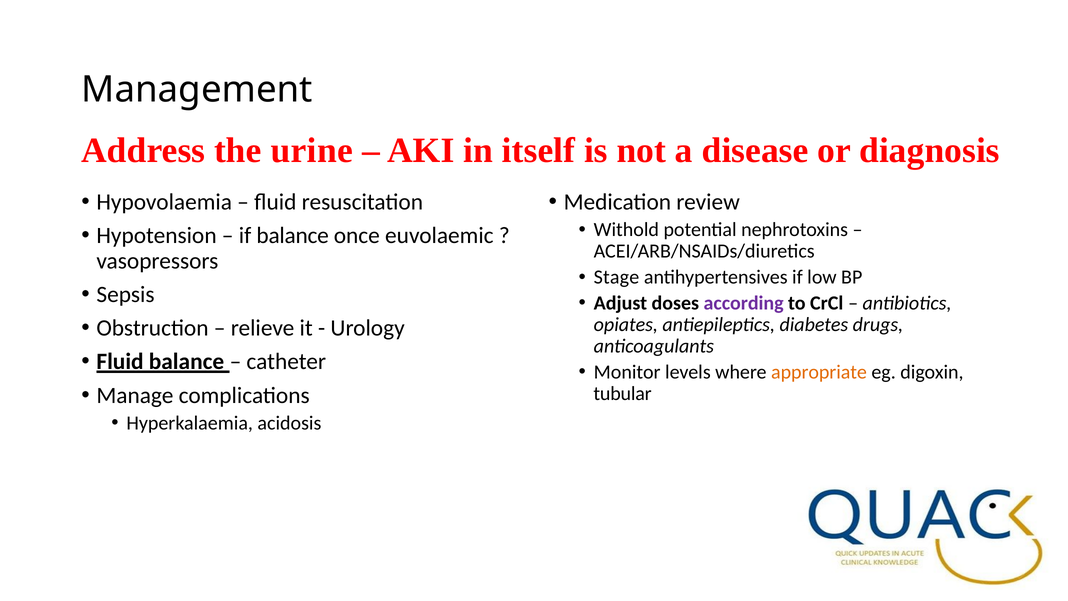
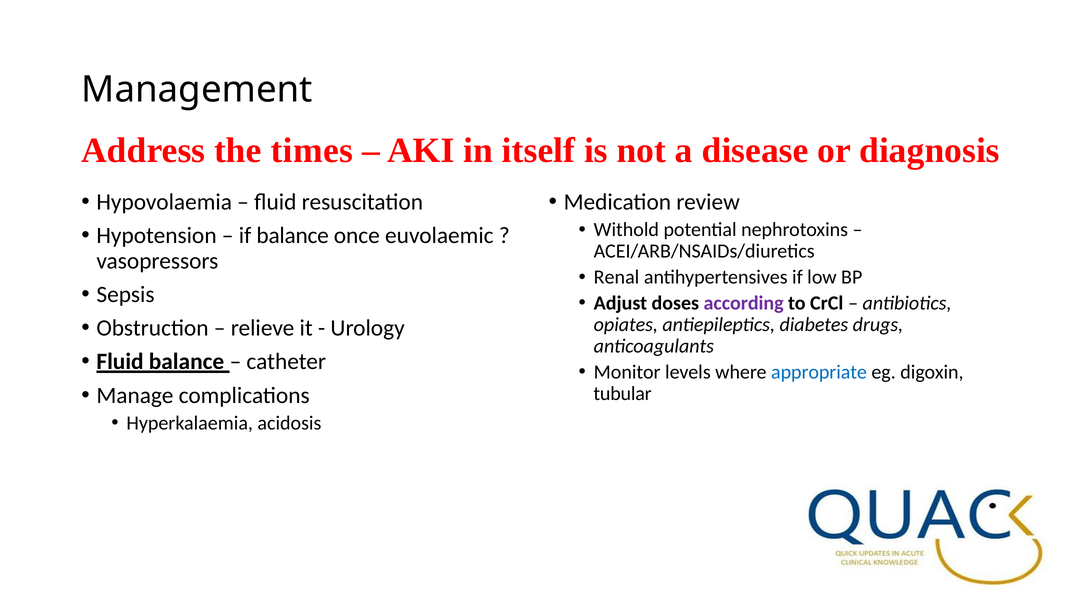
urine: urine -> times (312, 150)
Stage: Stage -> Renal (617, 277)
appropriate colour: orange -> blue (819, 372)
